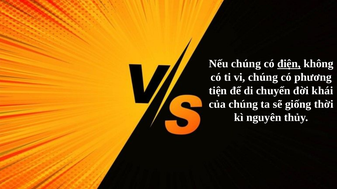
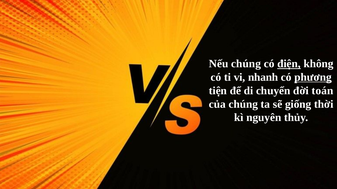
vi chúng: chúng -> nhanh (263, 77)
phương underline: none -> present (313, 77)
khái: khái -> toán (323, 91)
